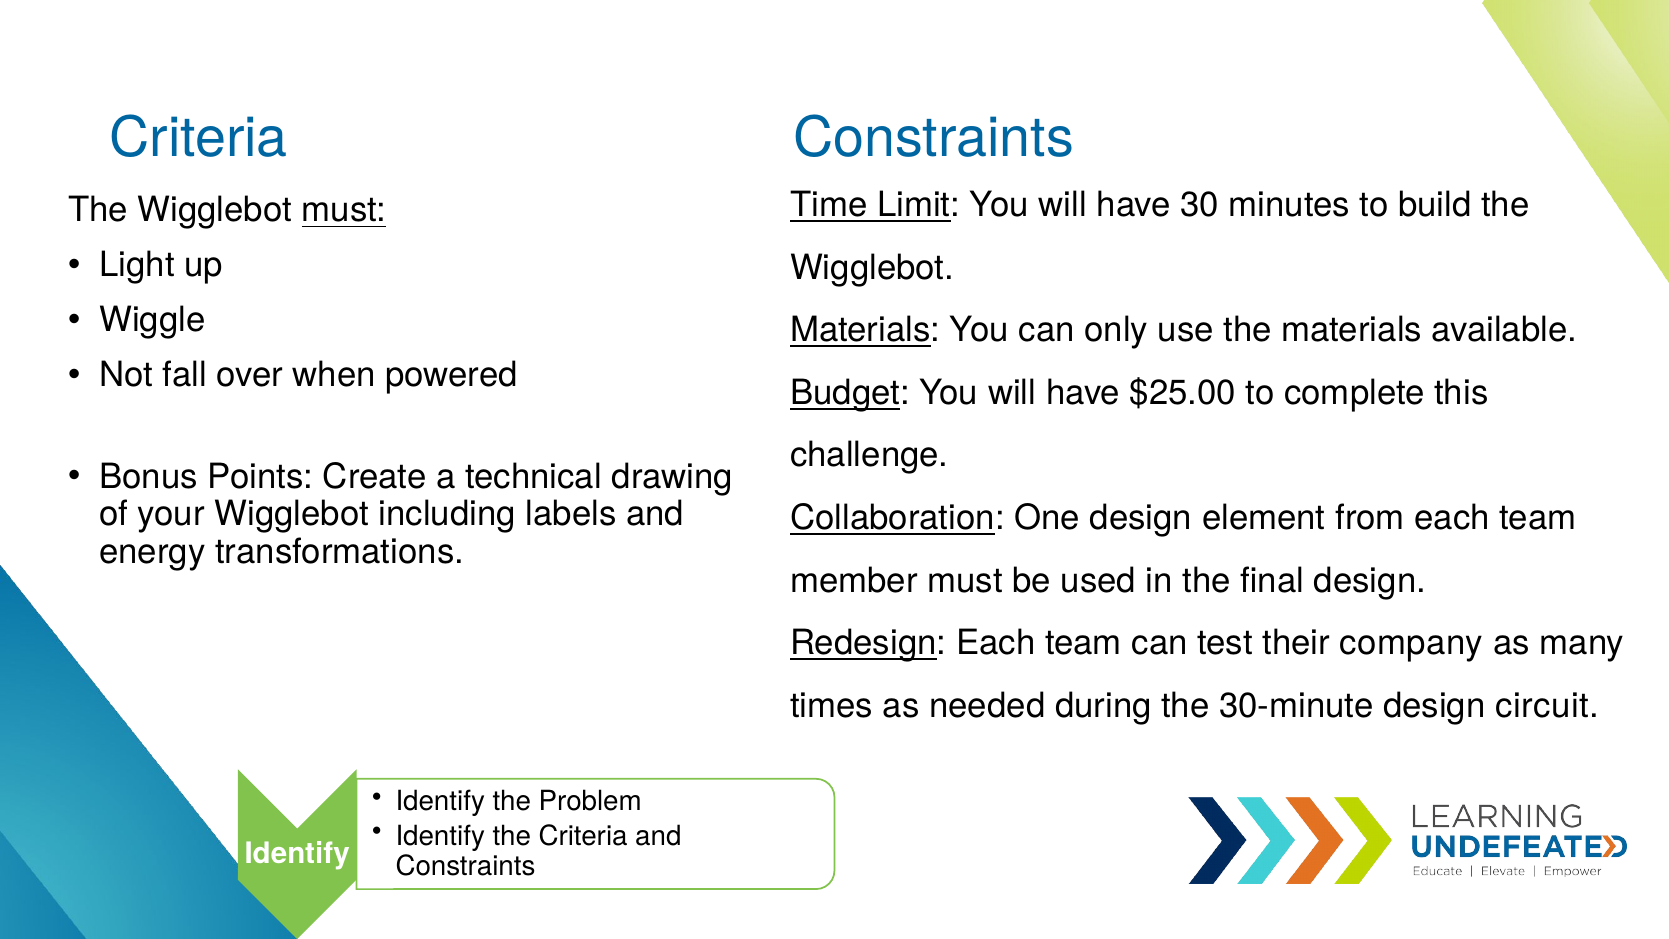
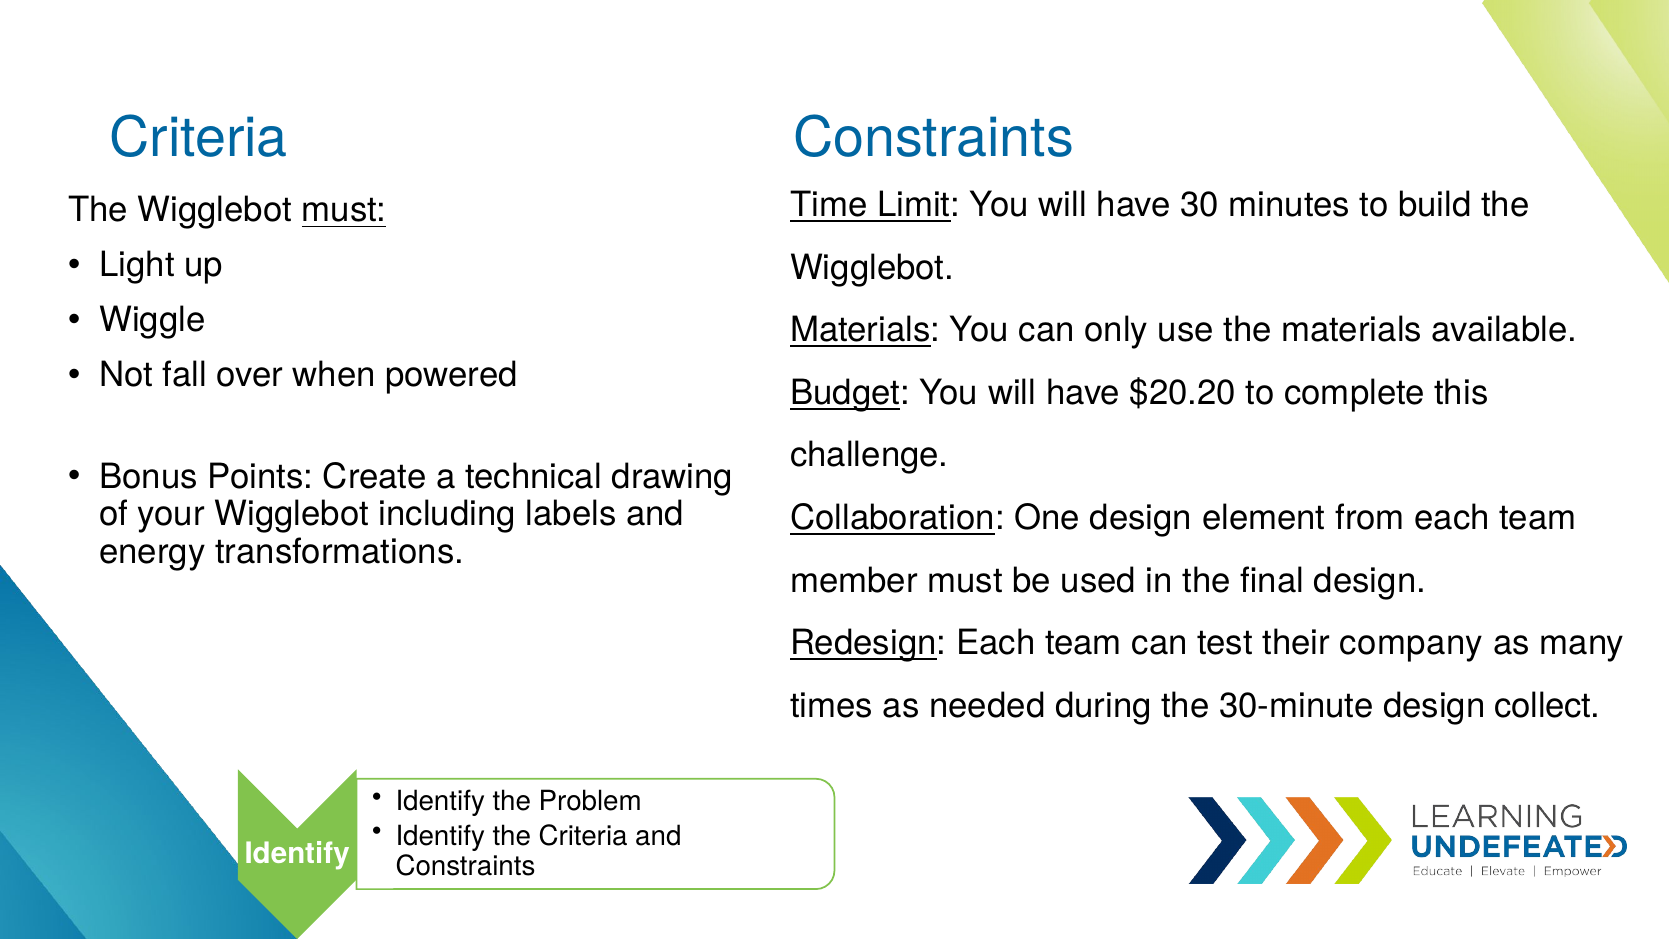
$25.00: $25.00 -> $20.20 (1183, 393)
circuit: circuit -> collect (1548, 706)
